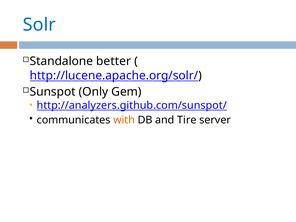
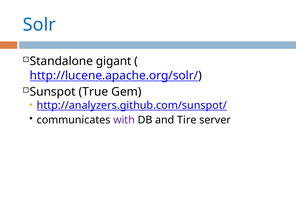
better: better -> gigant (114, 61)
Only: Only -> True (93, 92)
with colour: orange -> purple (124, 120)
